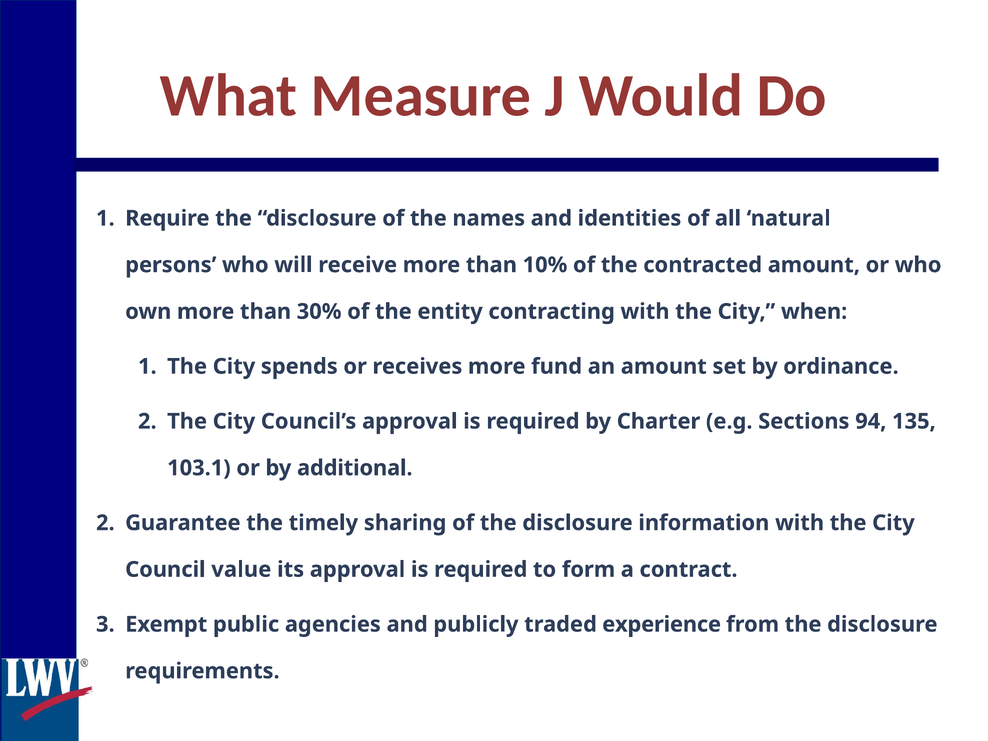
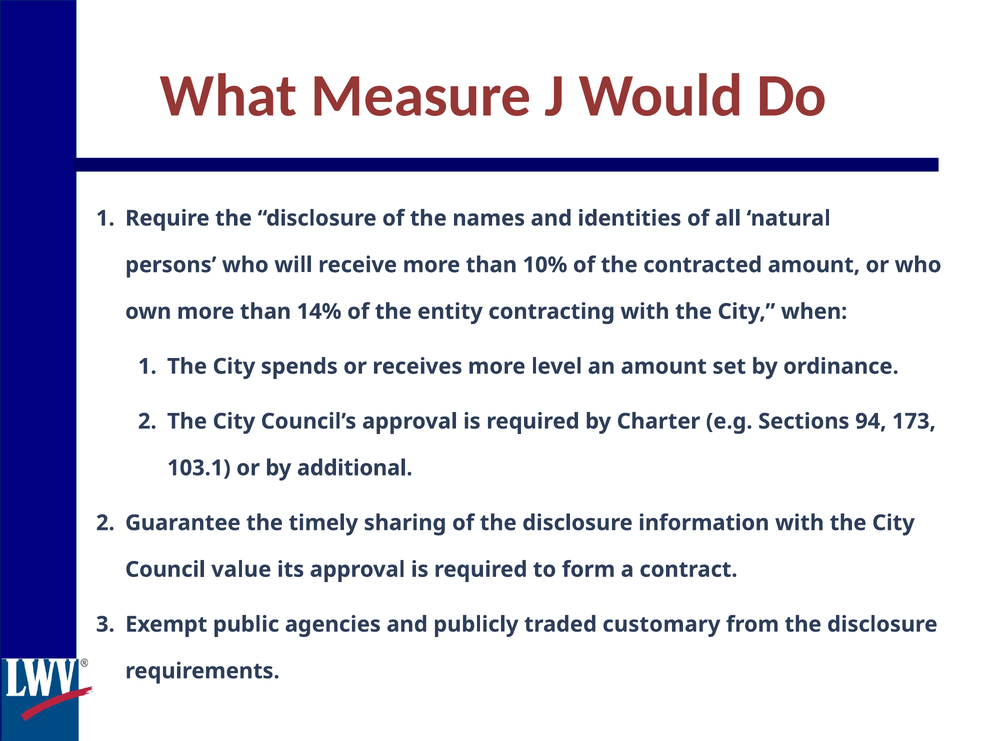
30%: 30% -> 14% (319, 312)
fund: fund -> level (557, 366)
135: 135 -> 173 (914, 421)
experience: experience -> customary (661, 624)
